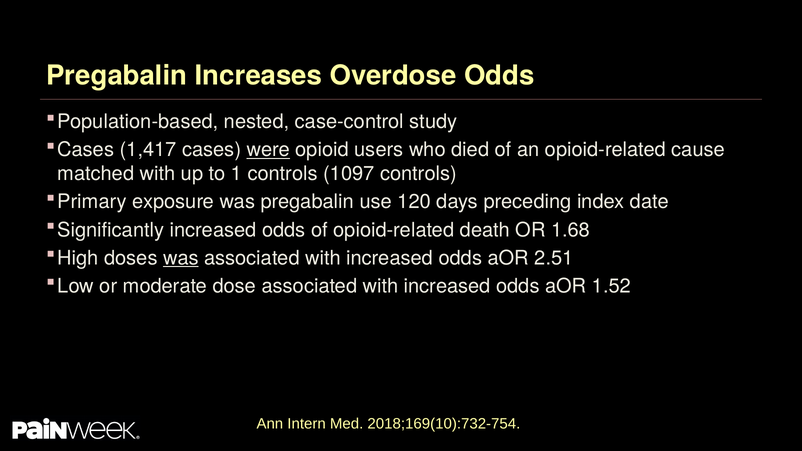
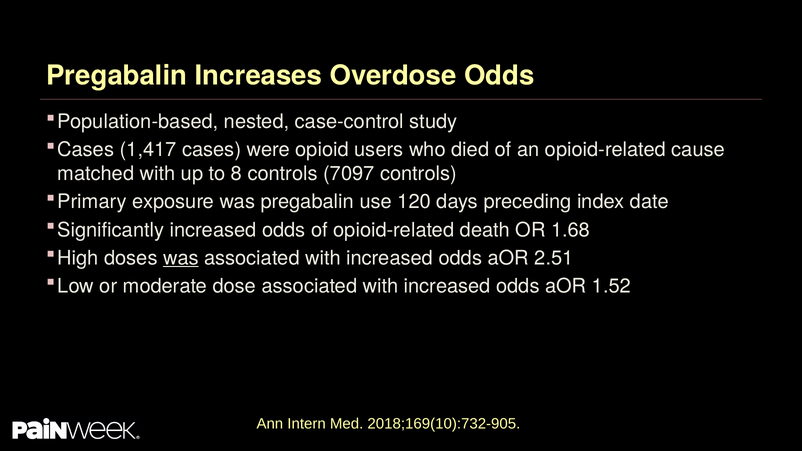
were underline: present -> none (268, 150)
1: 1 -> 8 (236, 174)
1097: 1097 -> 7097 (349, 174)
2018;169(10):732-754: 2018;169(10):732-754 -> 2018;169(10):732-905 (444, 424)
